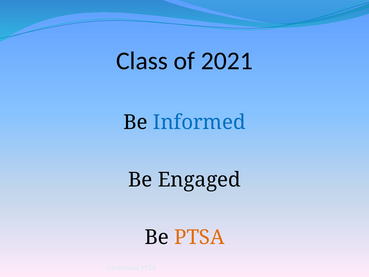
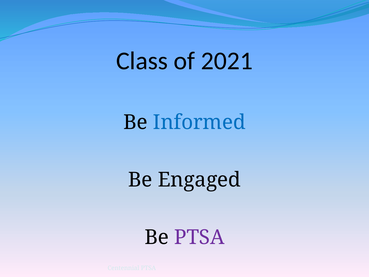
PTSA colour: orange -> purple (199, 237)
